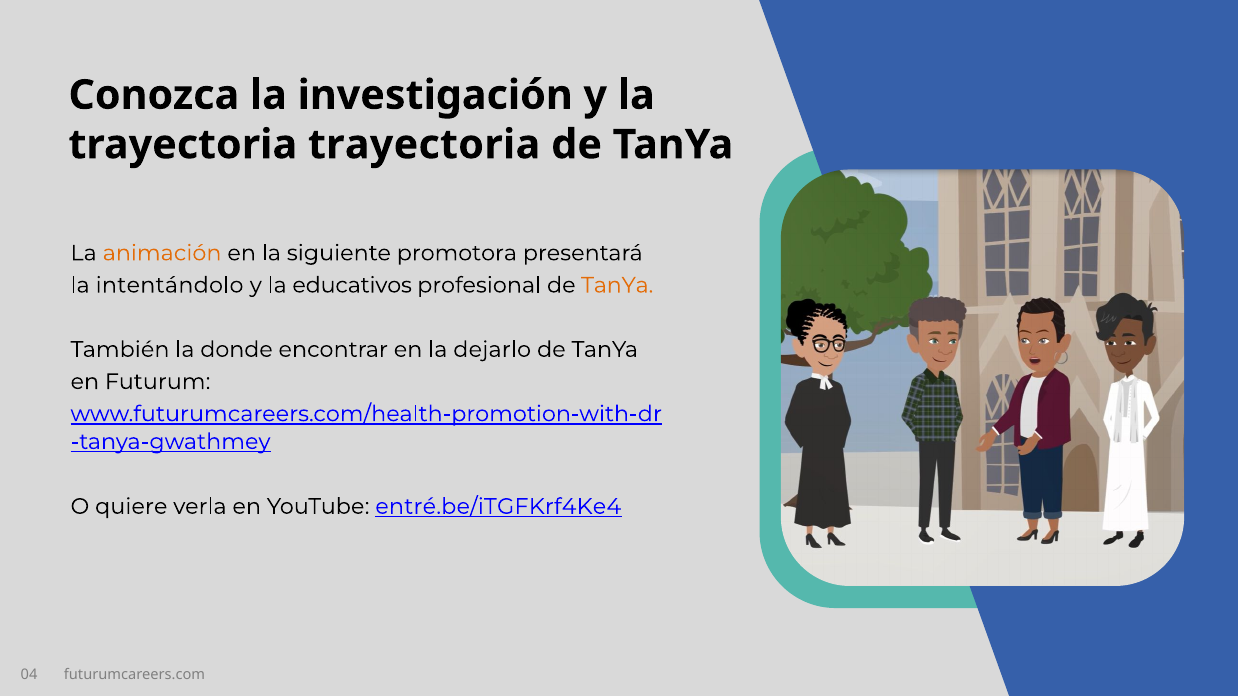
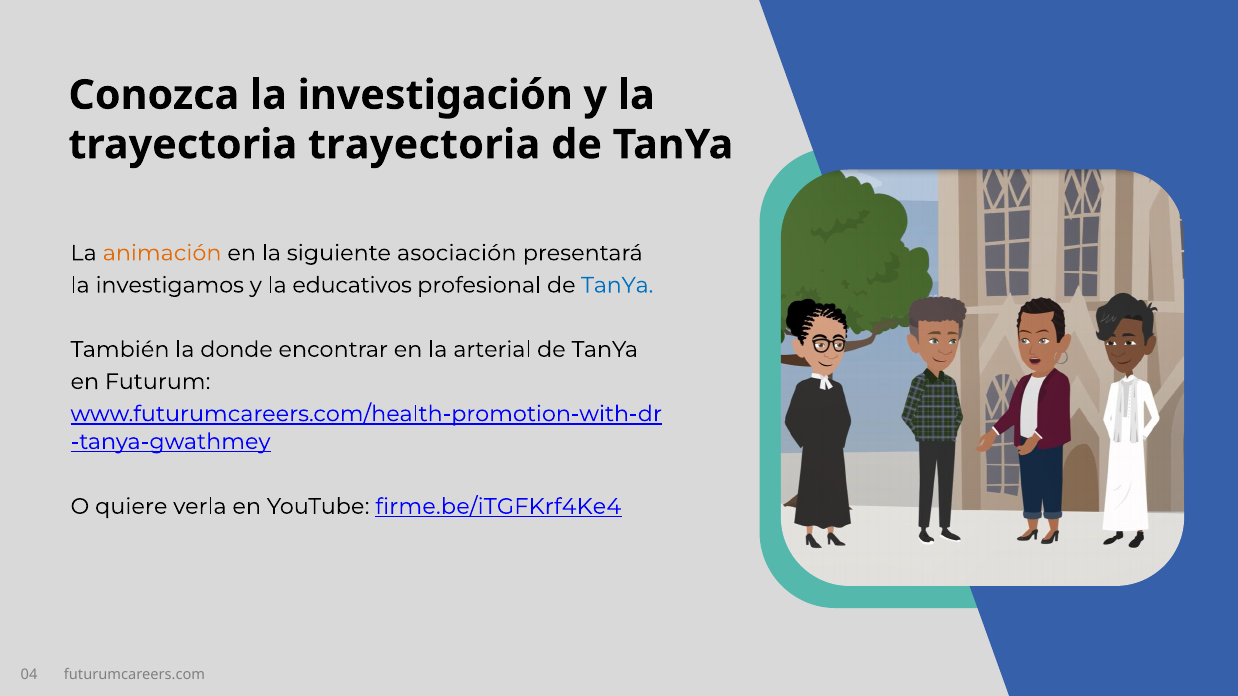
promotora: promotora -> asociación (457, 253)
intentándolo: intentándolo -> investigamos (170, 285)
TanYa colour: orange -> blue (617, 285)
dejarlo: dejarlo -> arterial (492, 350)
entré.be/iTGFKrf4Ke4: entré.be/iTGFKrf4Ke4 -> firme.be/iTGFKrf4Ke4 (498, 507)
